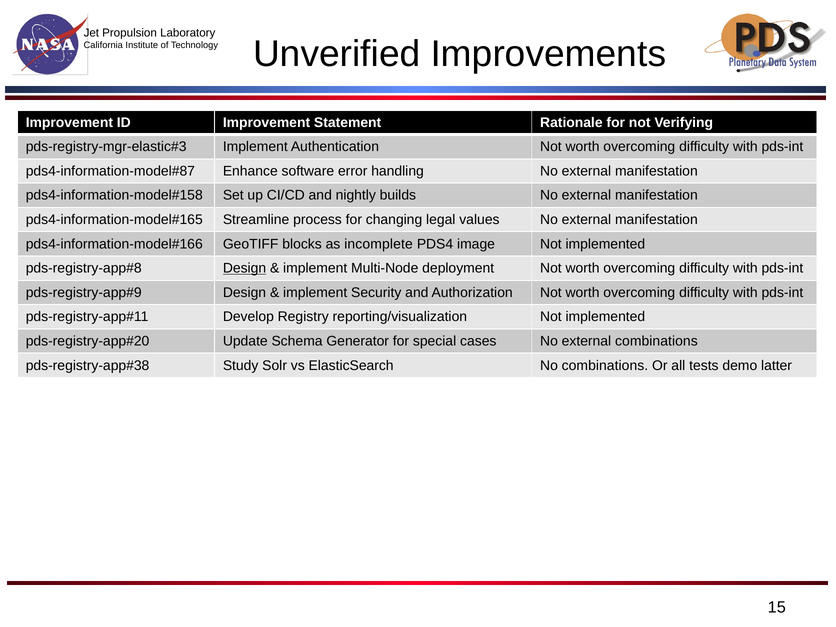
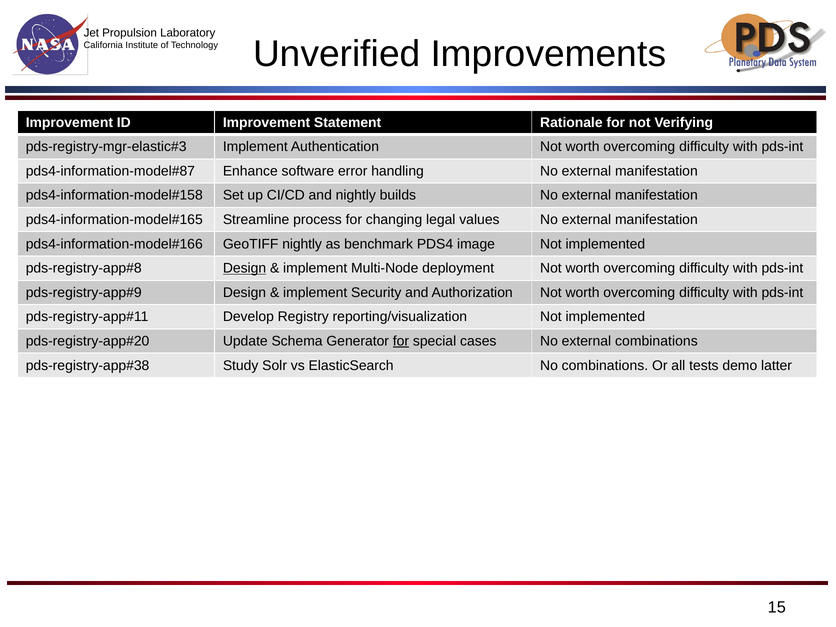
GeoTIFF blocks: blocks -> nightly (302, 244)
incomplete: incomplete -> benchmark (379, 244)
for underline: none -> present (401, 341)
